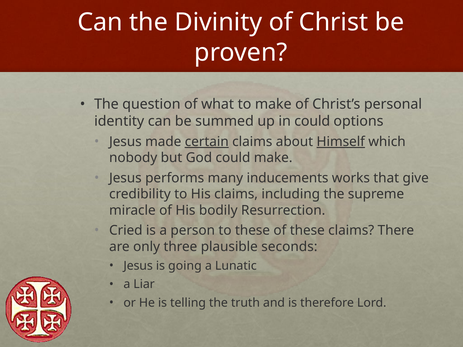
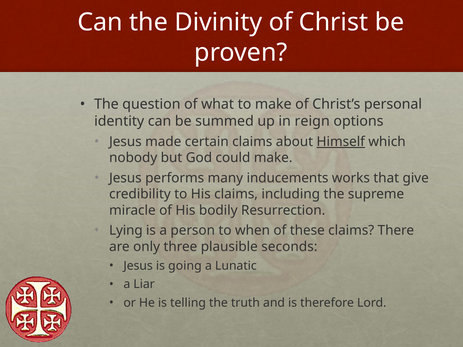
in could: could -> reign (312, 121)
certain underline: present -> none (207, 142)
Cried: Cried -> Lying (126, 231)
to these: these -> when (253, 231)
